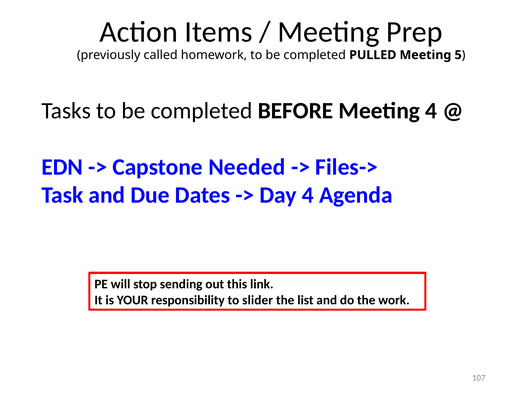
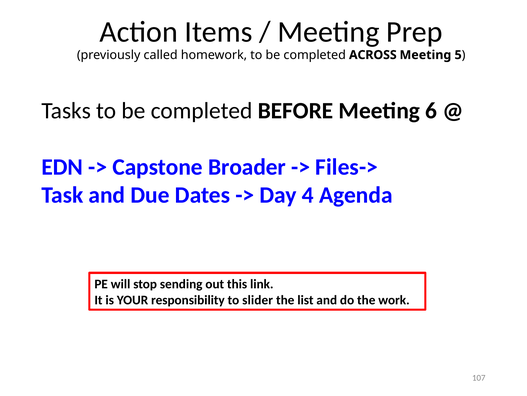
PULLED: PULLED -> ACROSS (373, 55)
Meeting 4: 4 -> 6 (431, 111)
Needed: Needed -> Broader (247, 167)
